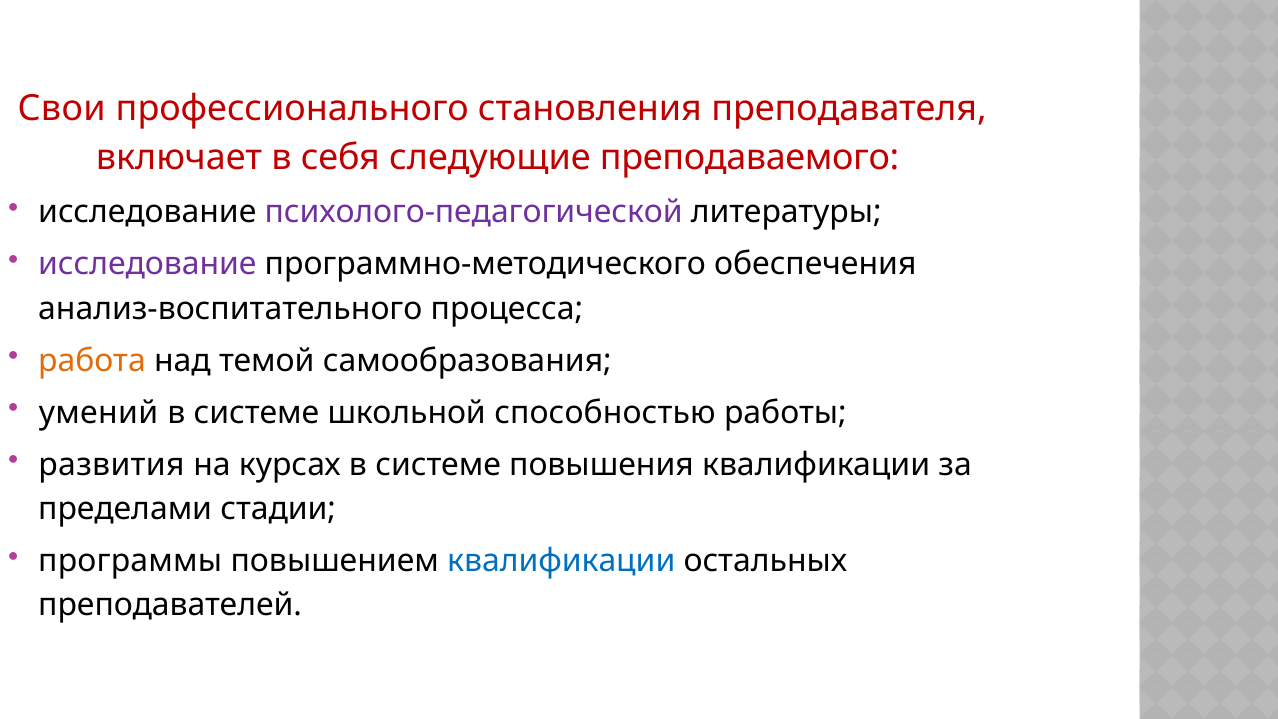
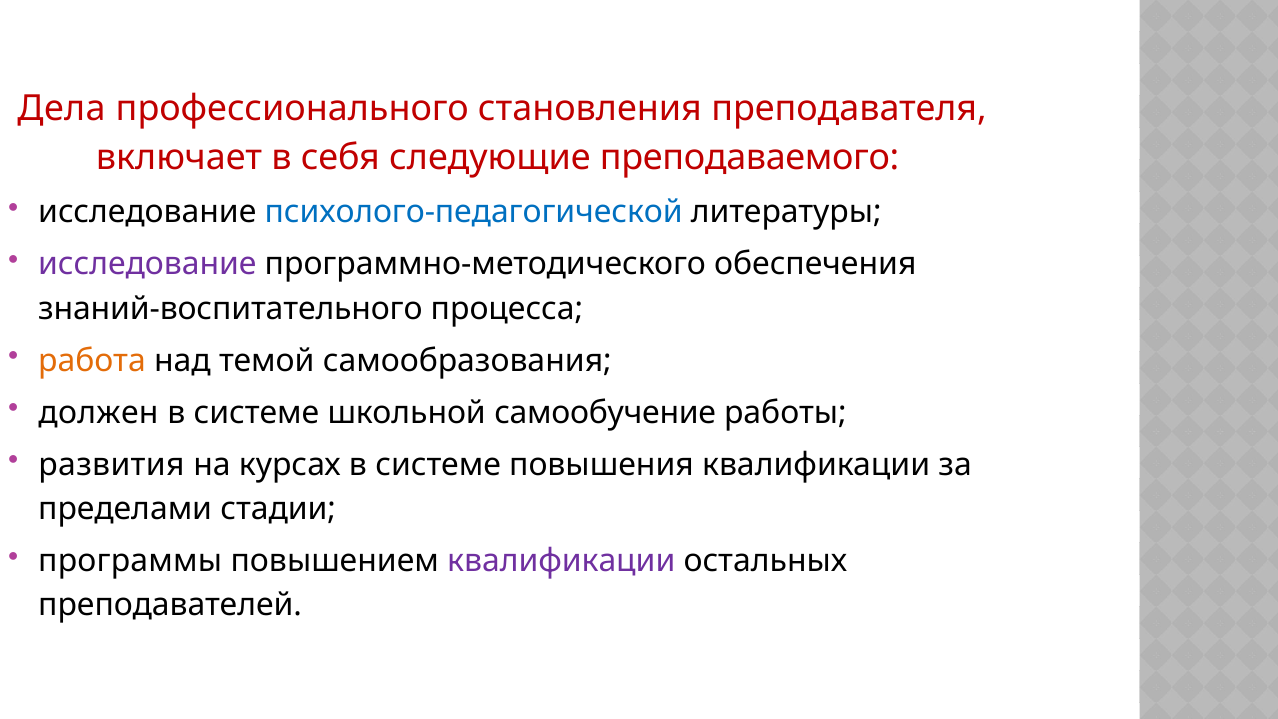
Свои: Свои -> Дела (62, 108)
психолого-педагогической colour: purple -> blue (474, 212)
анализ-воспитательного: анализ-воспитательного -> знаний-воспитательного (230, 308)
умений: умений -> должен (98, 413)
способностью: способностью -> самообучение (605, 413)
квалификации colour: blue -> purple (561, 561)
